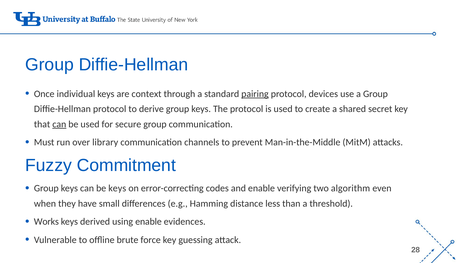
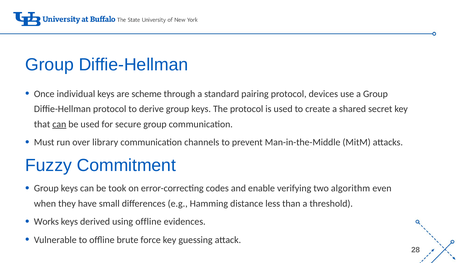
context: context -> scheme (147, 94)
pairing underline: present -> none (255, 94)
be keys: keys -> took (117, 188)
using enable: enable -> offline (148, 222)
